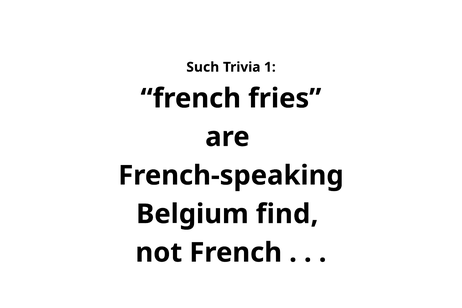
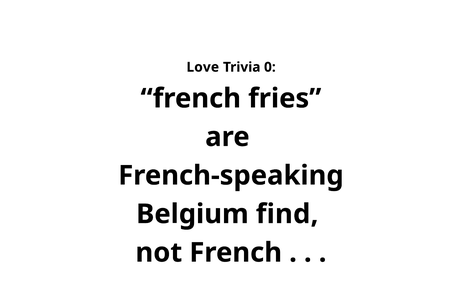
Such: Such -> Love (203, 67)
1: 1 -> 0 (270, 67)
